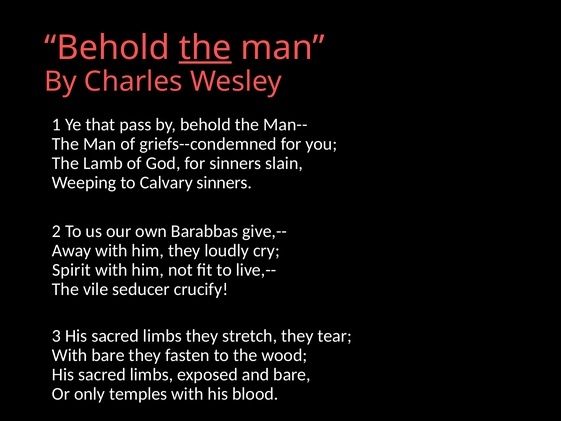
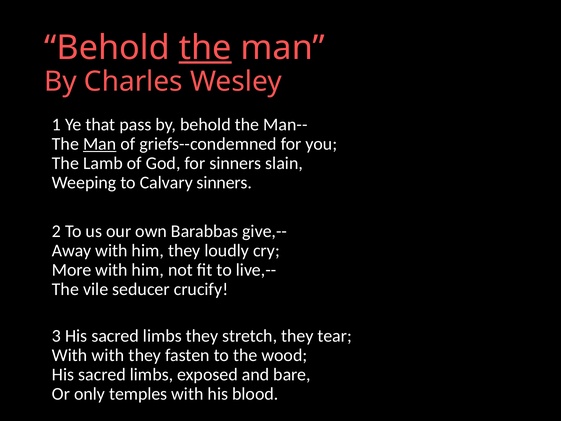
Man underline: none -> present (100, 144)
Spirit: Spirit -> More (72, 270)
With bare: bare -> with (108, 355)
